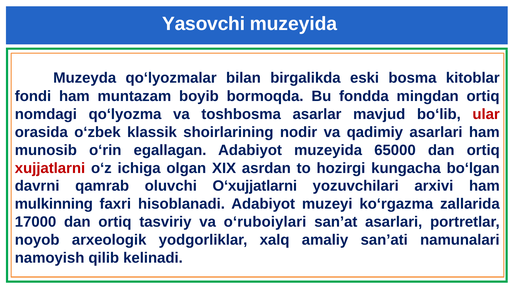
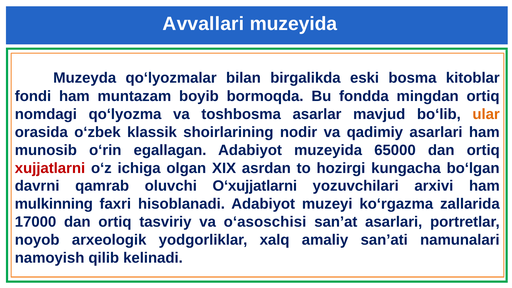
Yasovchi: Yasovchi -> Avvallari (203, 24)
ular colour: red -> orange (486, 114)
o‘ruboiylari: o‘ruboiylari -> o‘asoschisi (265, 222)
